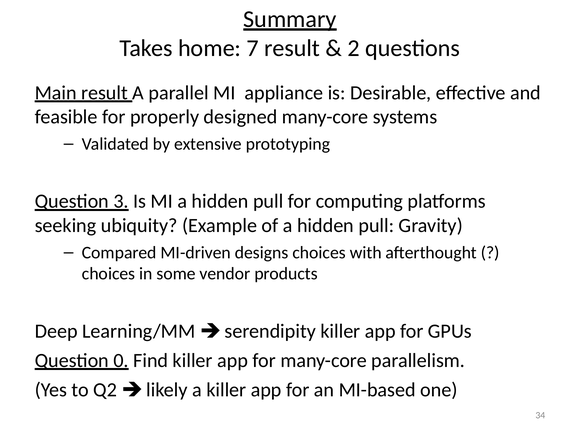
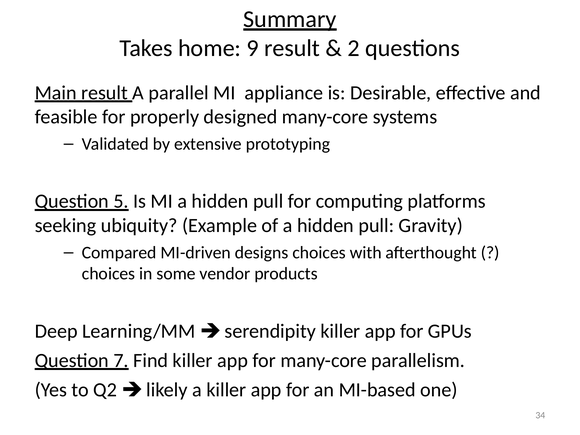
7: 7 -> 9 (253, 48)
3: 3 -> 5 (121, 201)
0: 0 -> 7 (121, 360)
